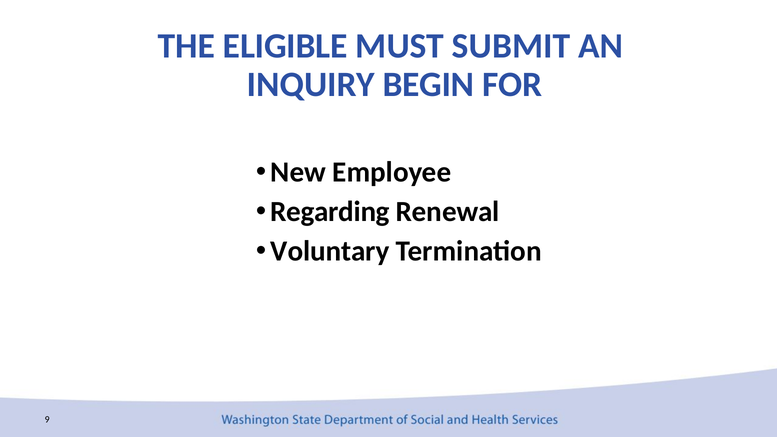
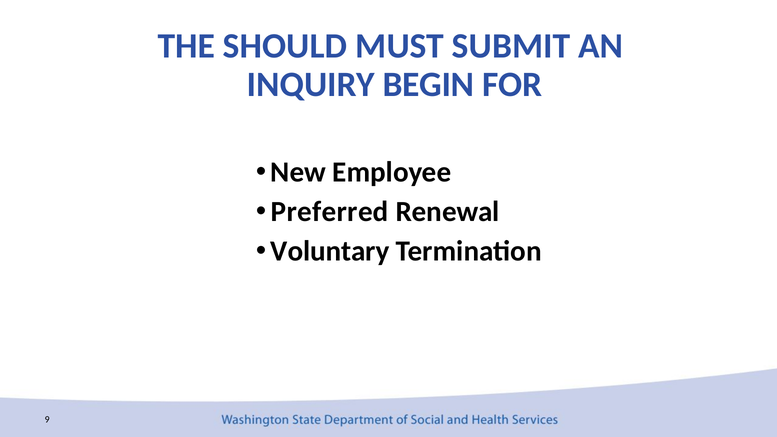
ELIGIBLE: ELIGIBLE -> SHOULD (285, 46)
Regarding: Regarding -> Preferred (330, 212)
